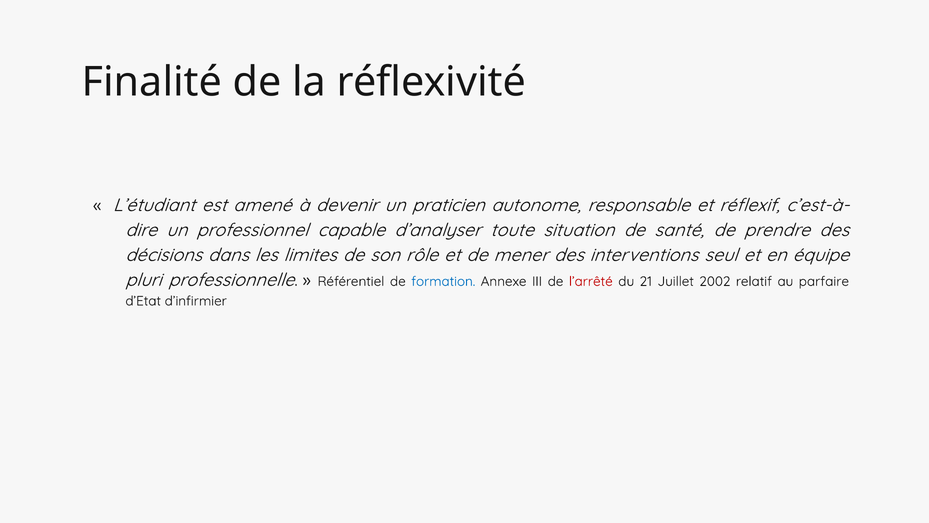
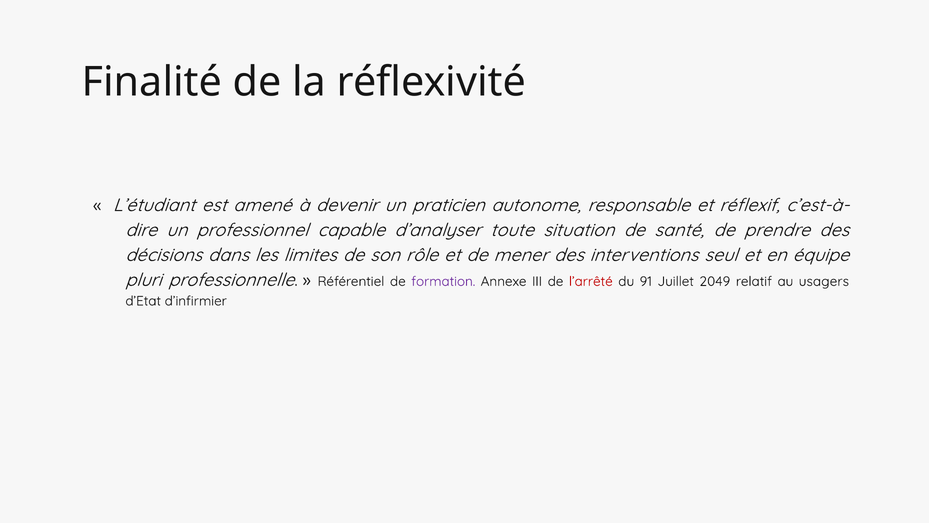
formation colour: blue -> purple (443, 281)
21: 21 -> 91 (646, 281)
2002: 2002 -> 2049 (715, 281)
parfaire: parfaire -> usagers (824, 281)
